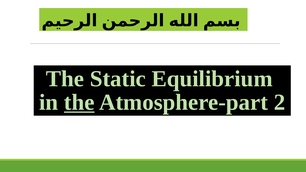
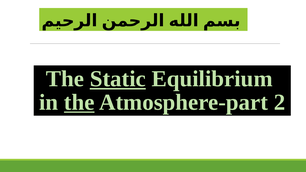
Static underline: none -> present (118, 79)
